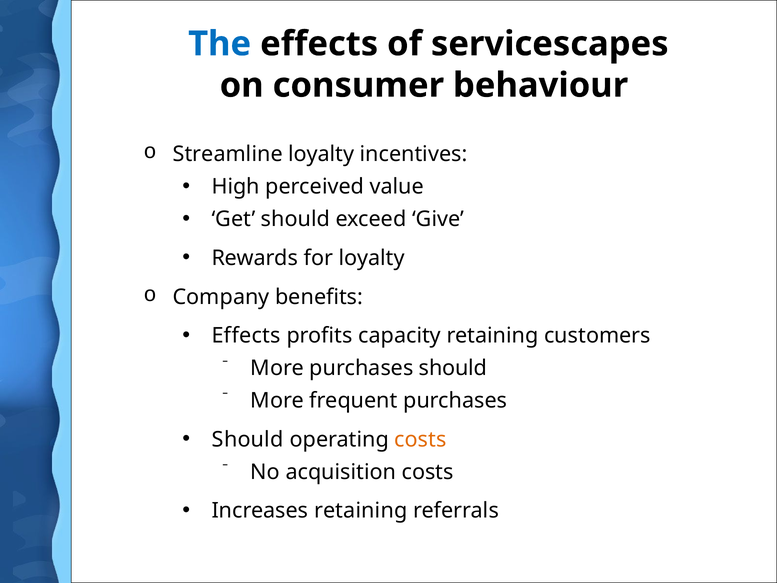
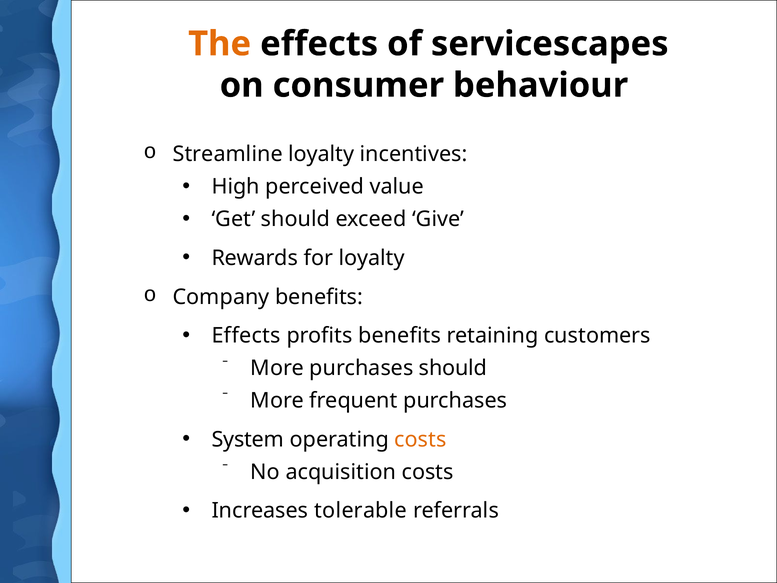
The colour: blue -> orange (220, 44)
profits capacity: capacity -> benefits (400, 336)
Should: Should -> System (248, 439)
Increases retaining: retaining -> tolerable (361, 511)
